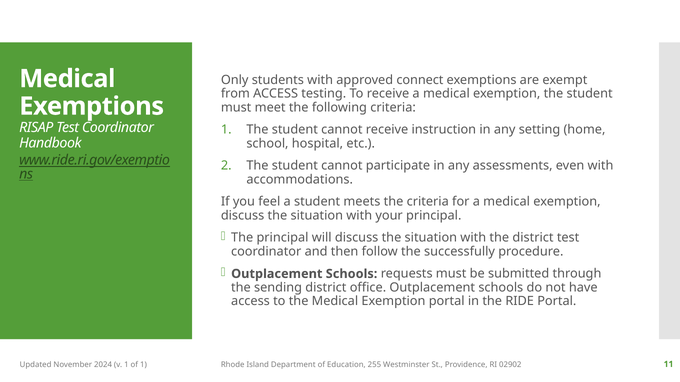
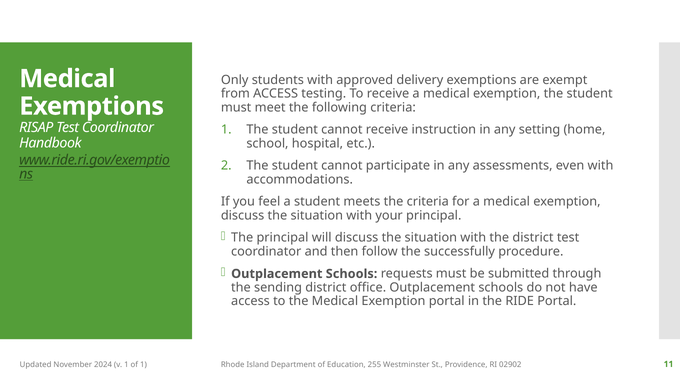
connect: connect -> delivery (420, 80)
